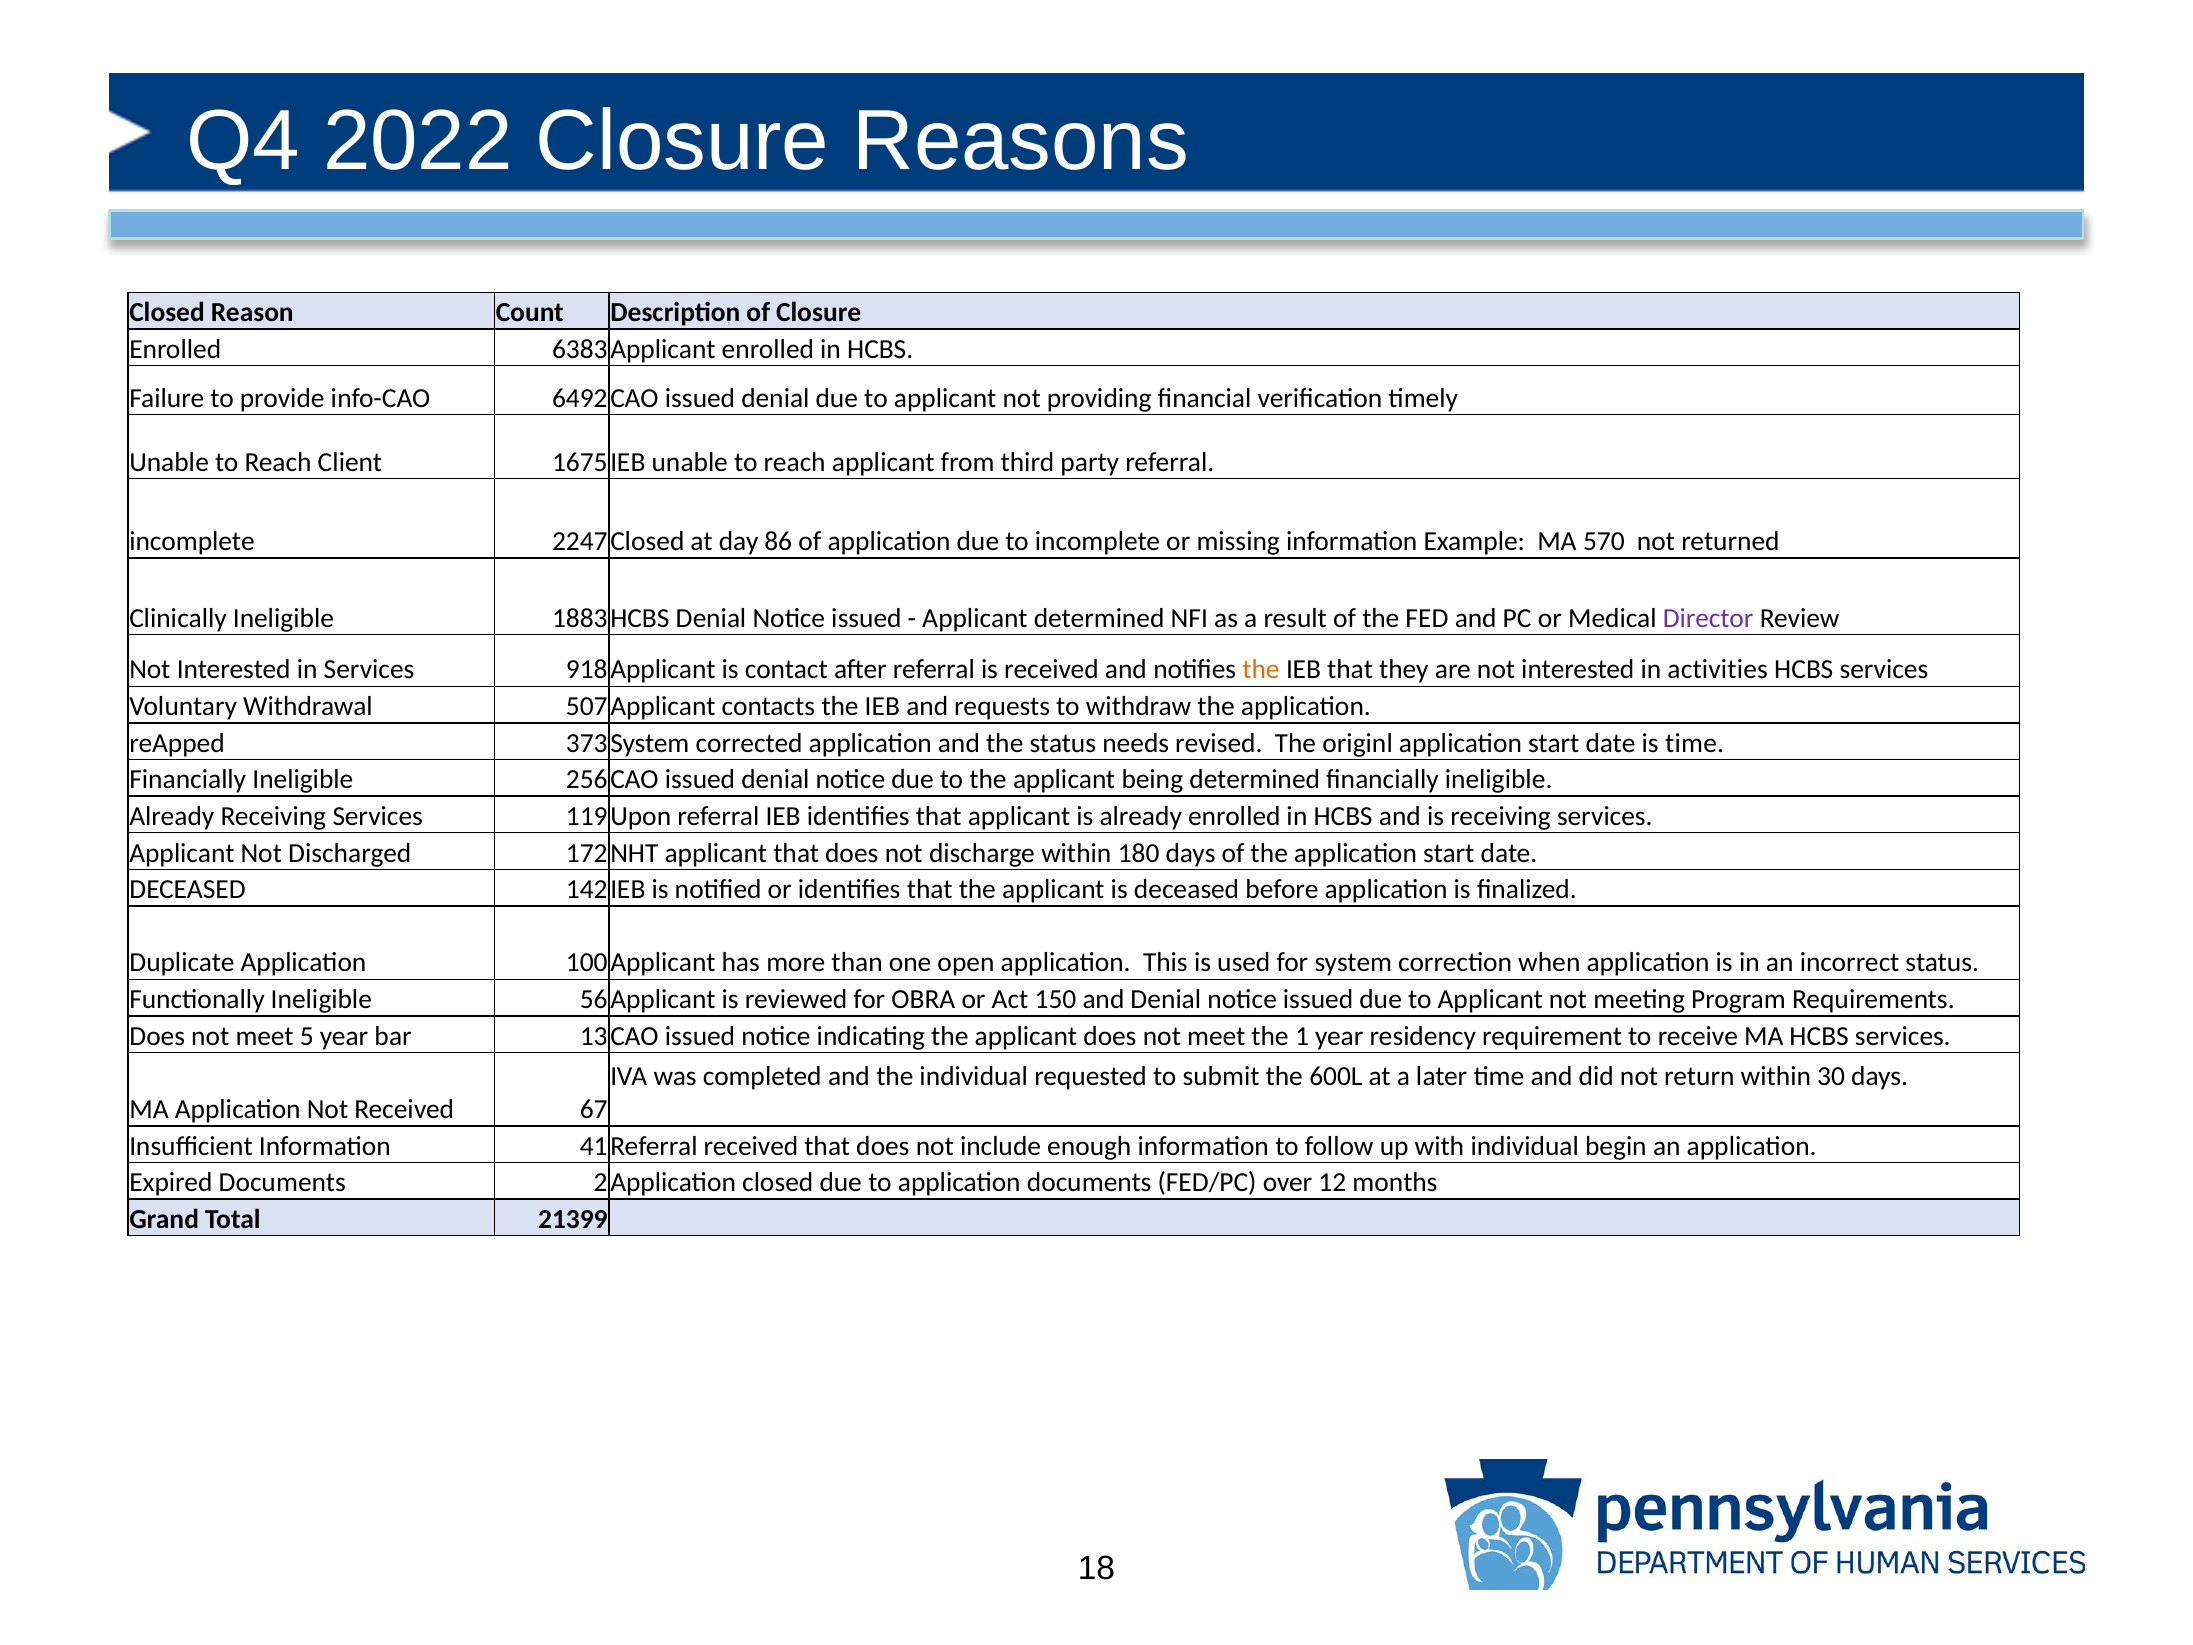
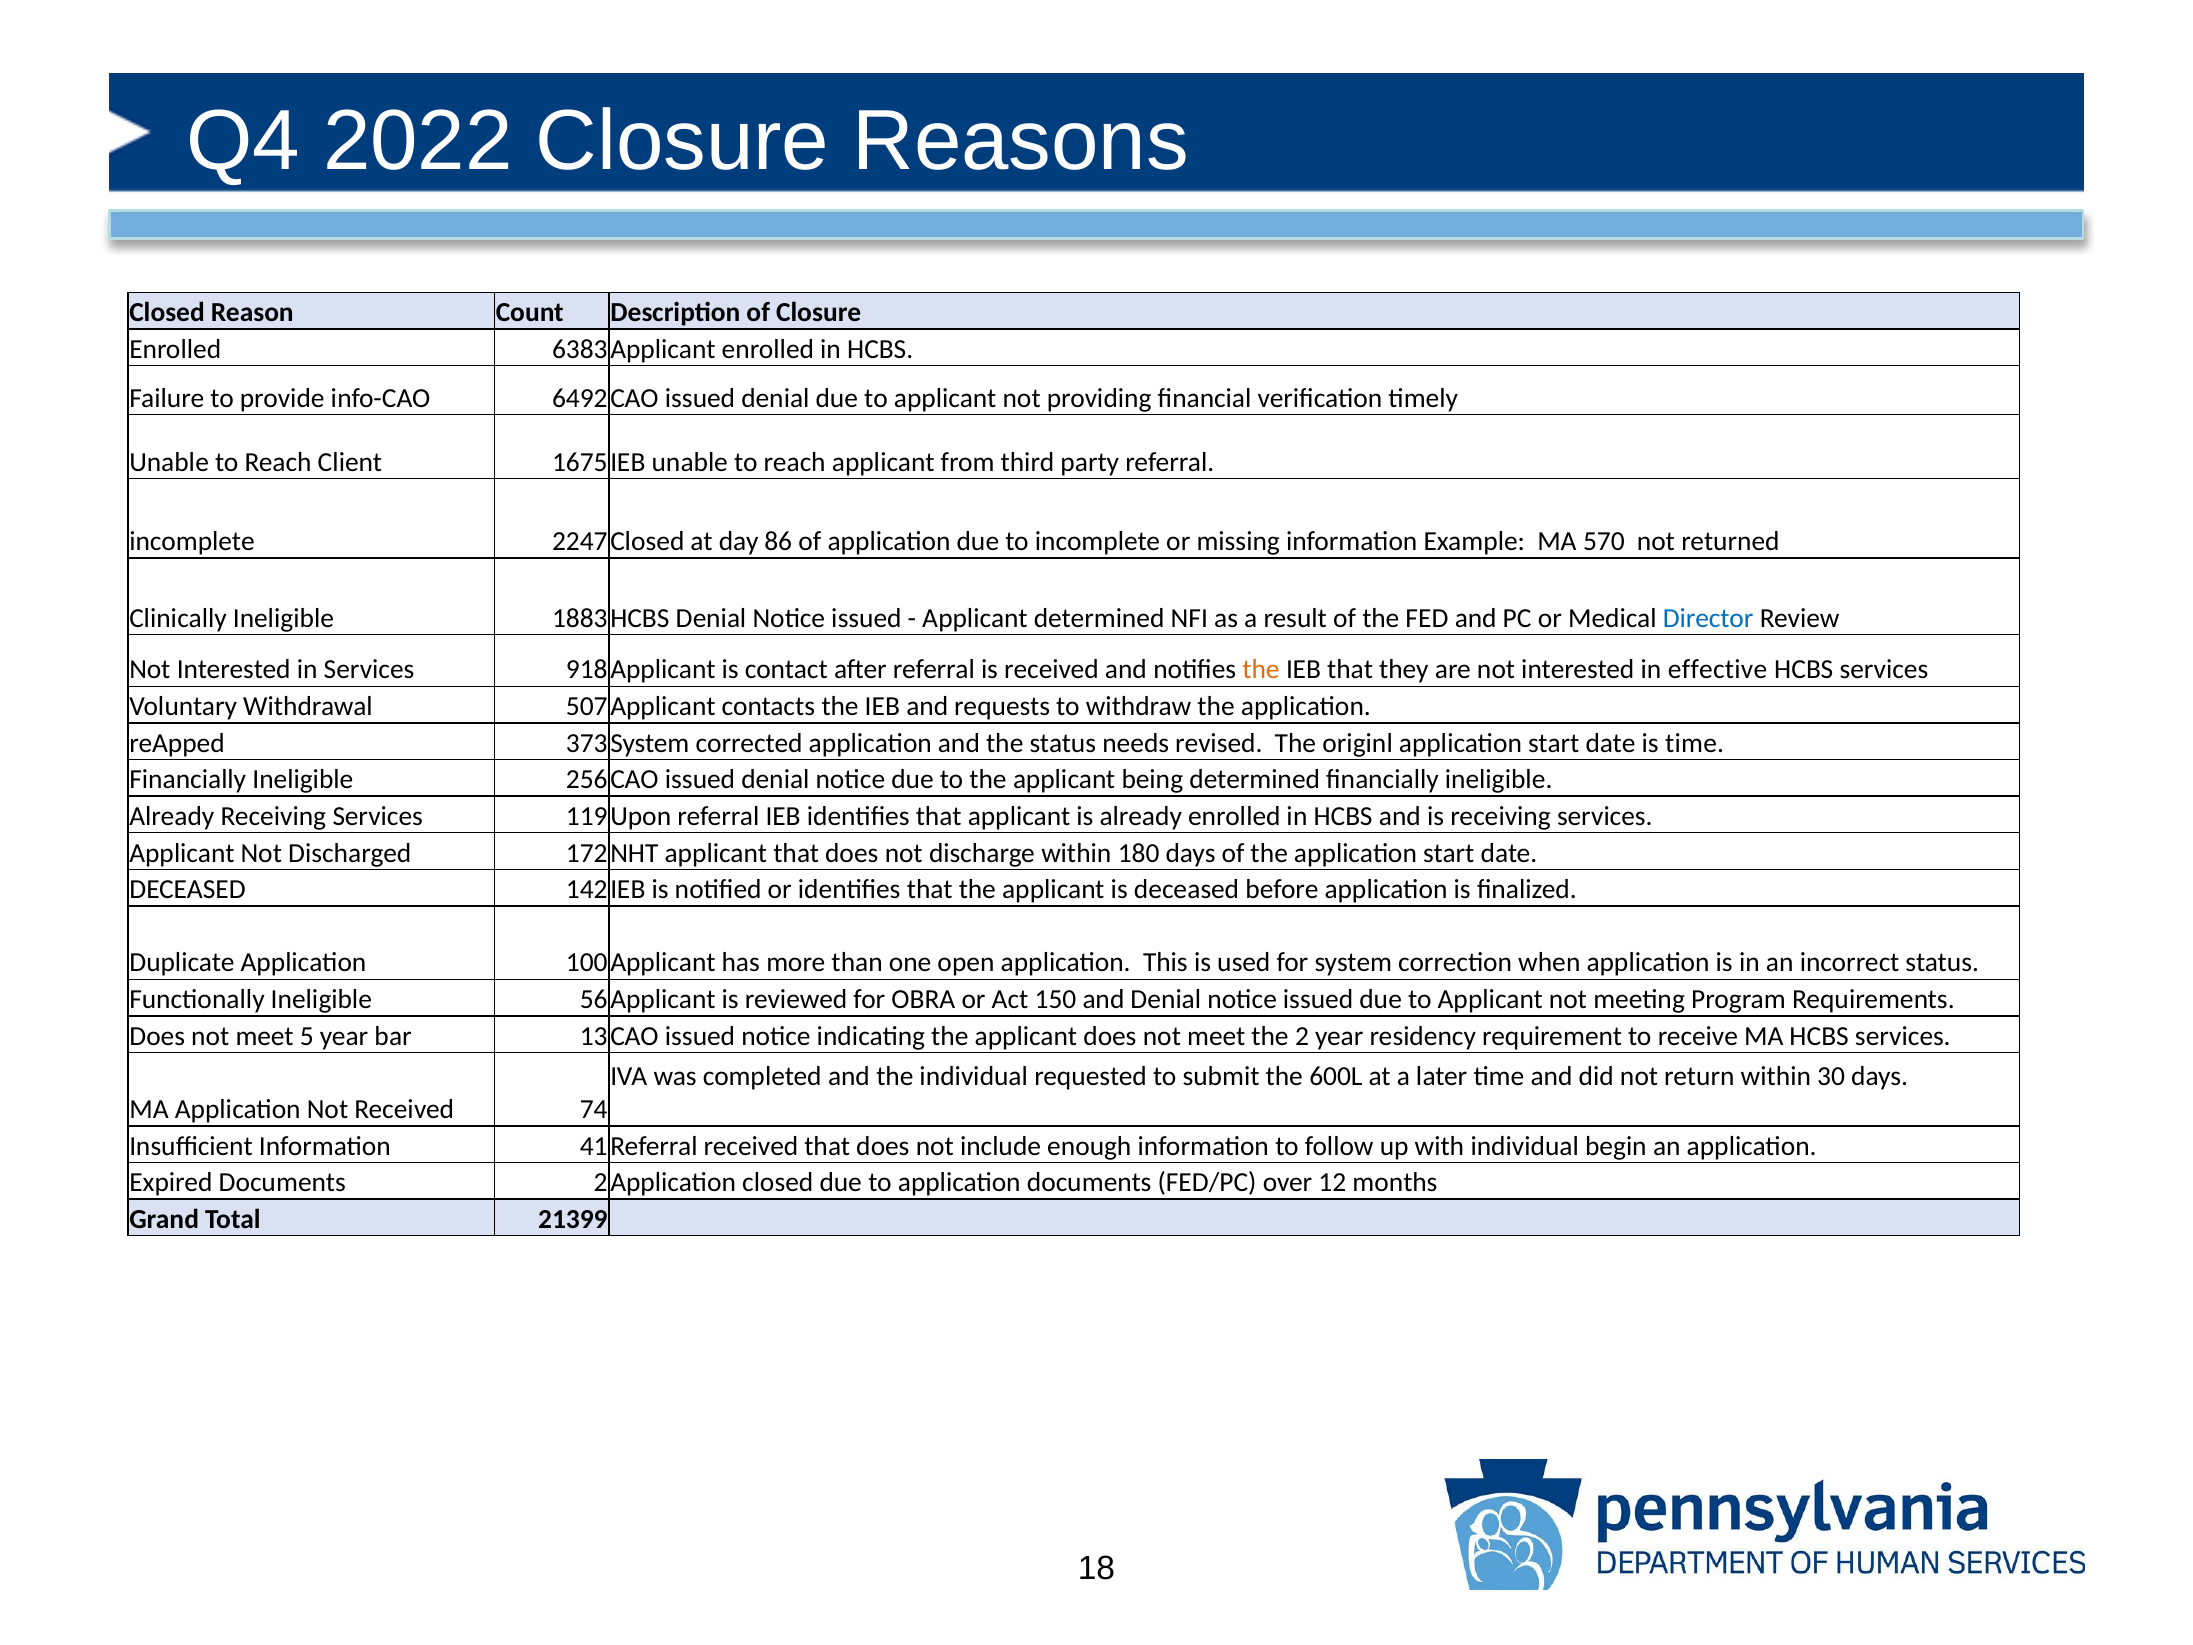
Director colour: purple -> blue (1708, 618)
activities: activities -> effective (1718, 670)
1: 1 -> 2 (1302, 1036)
67: 67 -> 74 (594, 1109)
